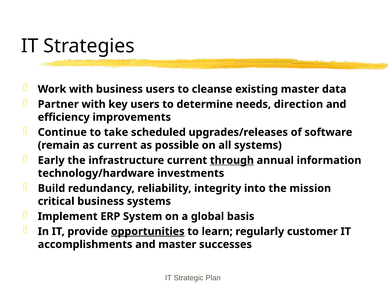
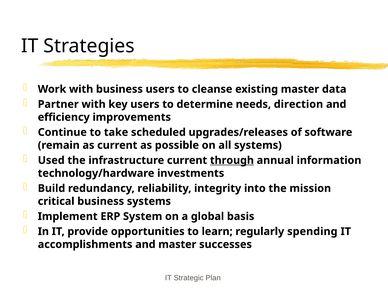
Early: Early -> Used (51, 160)
opportunities underline: present -> none (148, 231)
customer: customer -> spending (312, 231)
